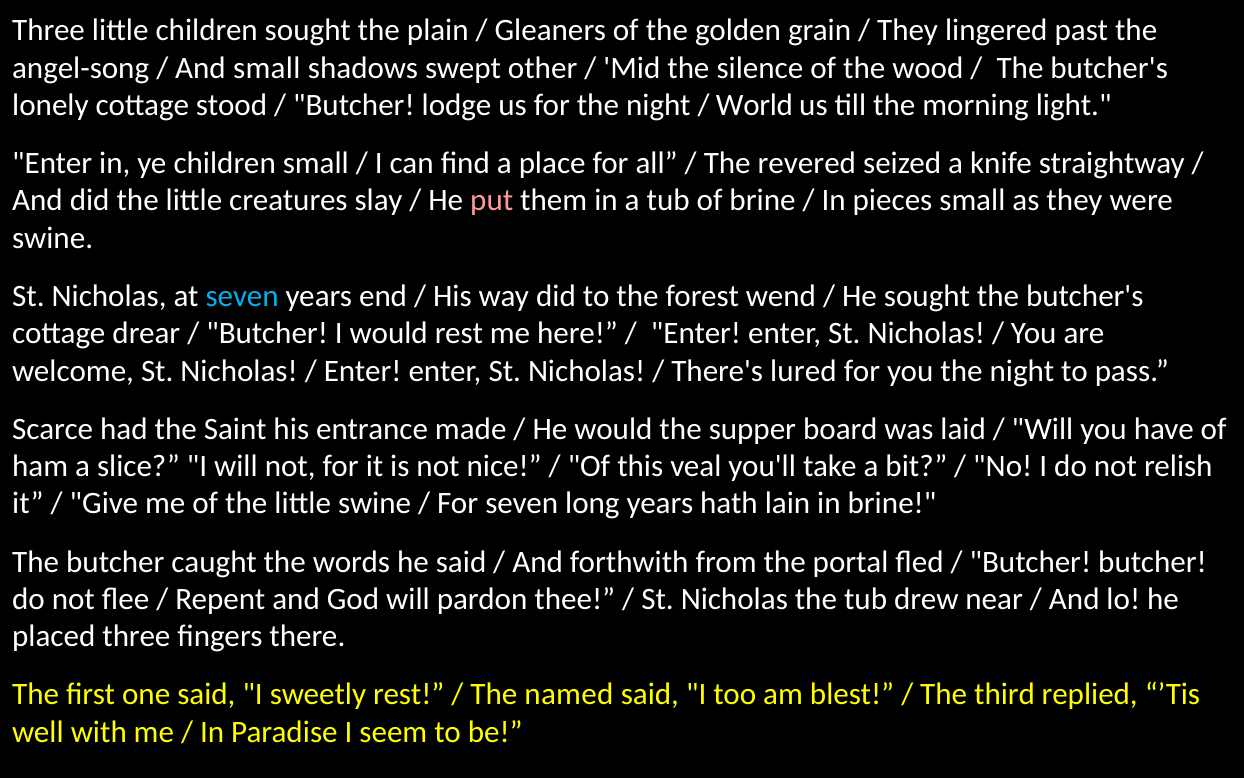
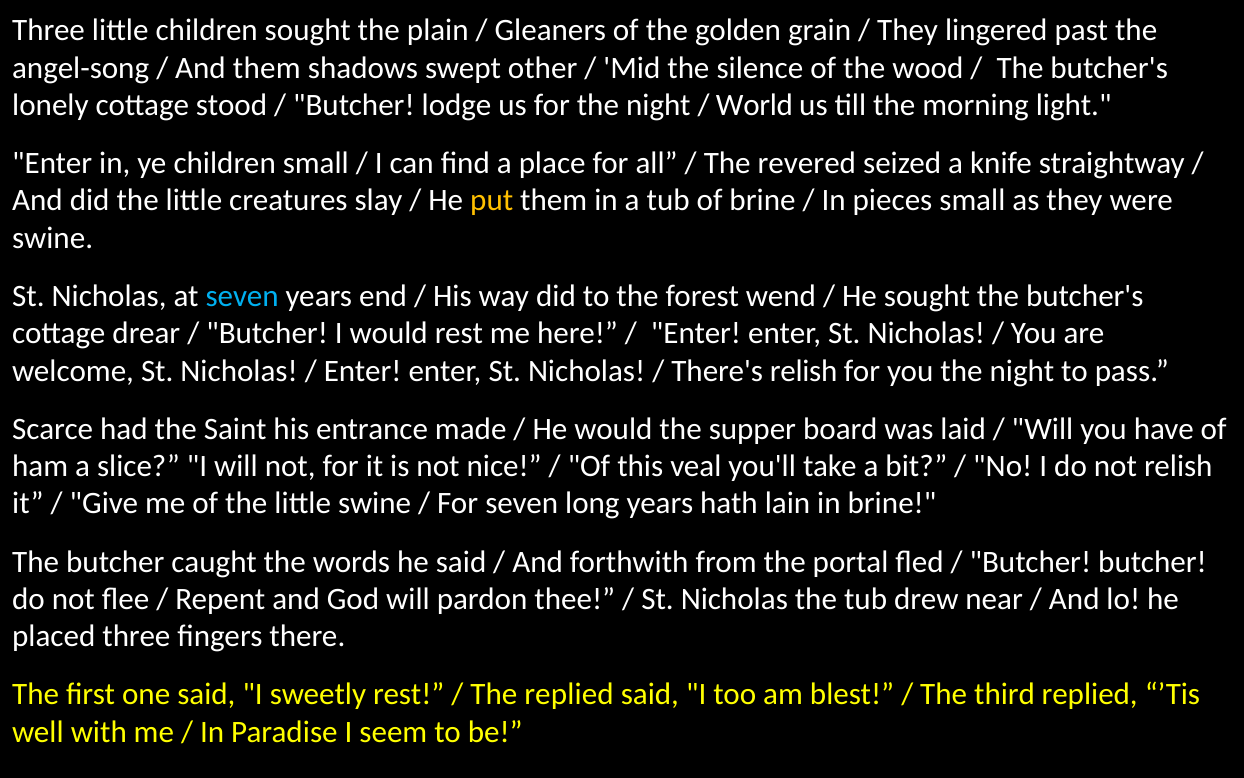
And small: small -> them (267, 68)
put colour: pink -> yellow (492, 201)
There's lured: lured -> relish (804, 371)
The named: named -> replied (569, 694)
